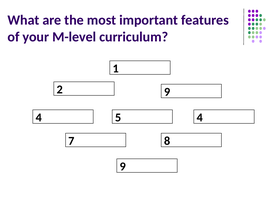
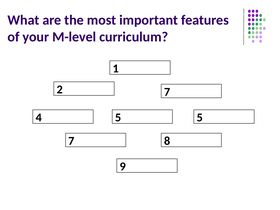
2 9: 9 -> 7 (167, 92)
5 4: 4 -> 5 (200, 118)
